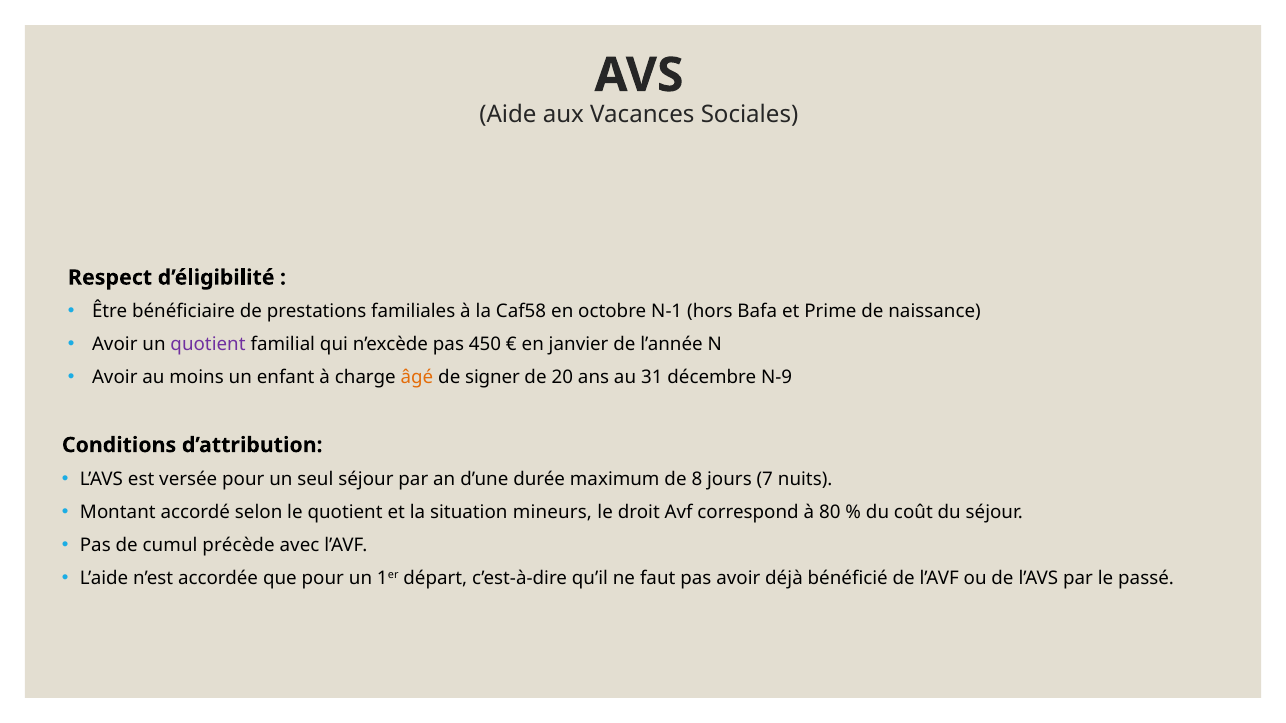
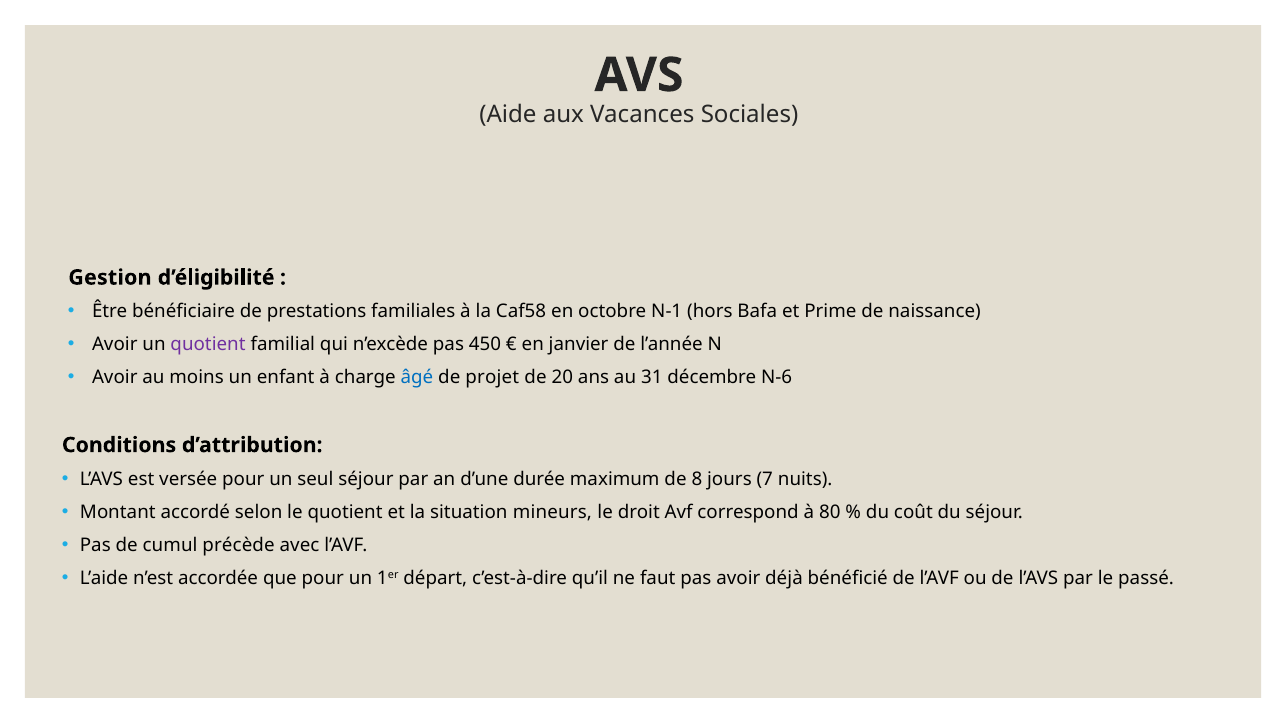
Respect: Respect -> Gestion (110, 278)
âgé colour: orange -> blue (417, 378)
signer: signer -> projet (492, 378)
N-9: N-9 -> N-6 (777, 378)
